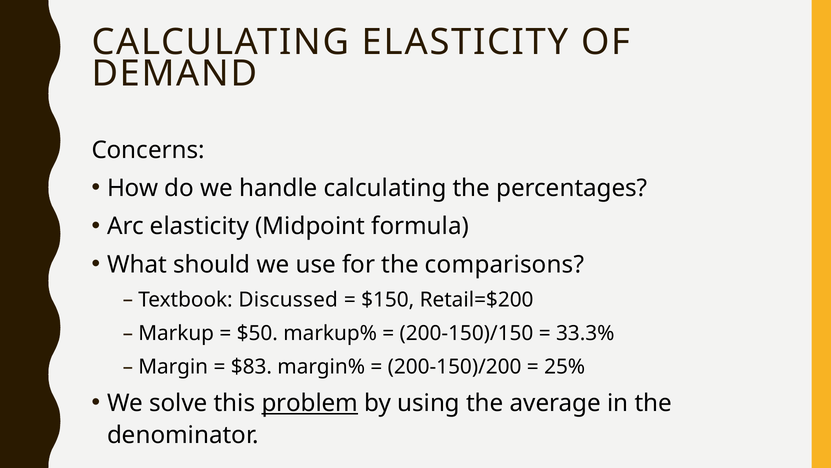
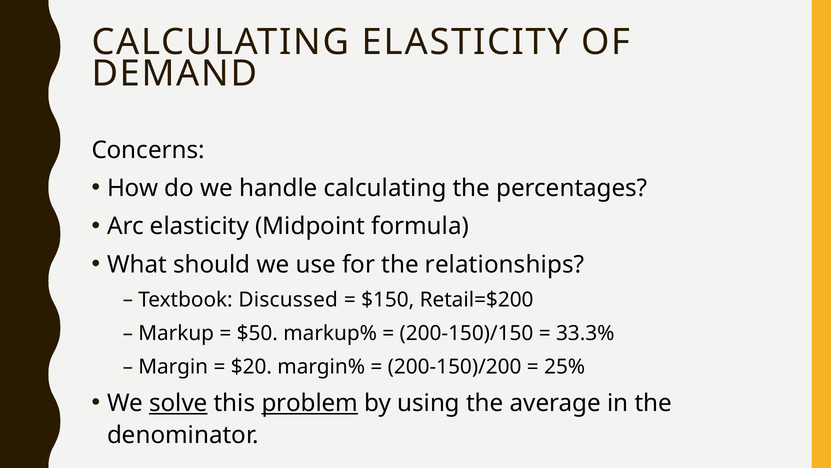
comparisons: comparisons -> relationships (505, 264)
$83: $83 -> $20 (251, 366)
solve underline: none -> present (178, 403)
